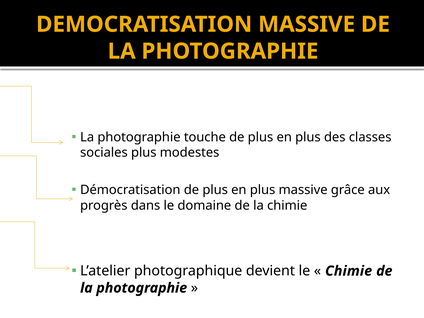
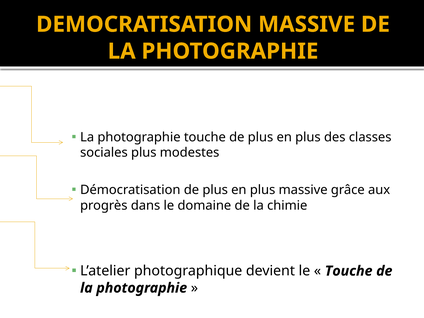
Chimie: Chimie -> Touche (349, 271)
